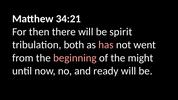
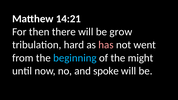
34:21: 34:21 -> 14:21 (68, 19)
spirit: spirit -> grow (121, 32)
both: both -> hard (74, 45)
beginning colour: pink -> light blue (75, 58)
and ready: ready -> spoke (106, 71)
